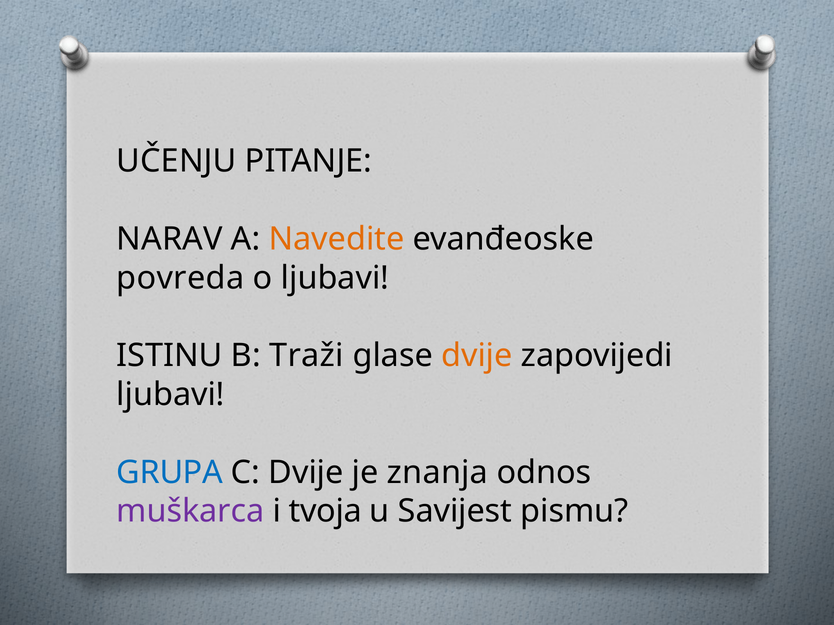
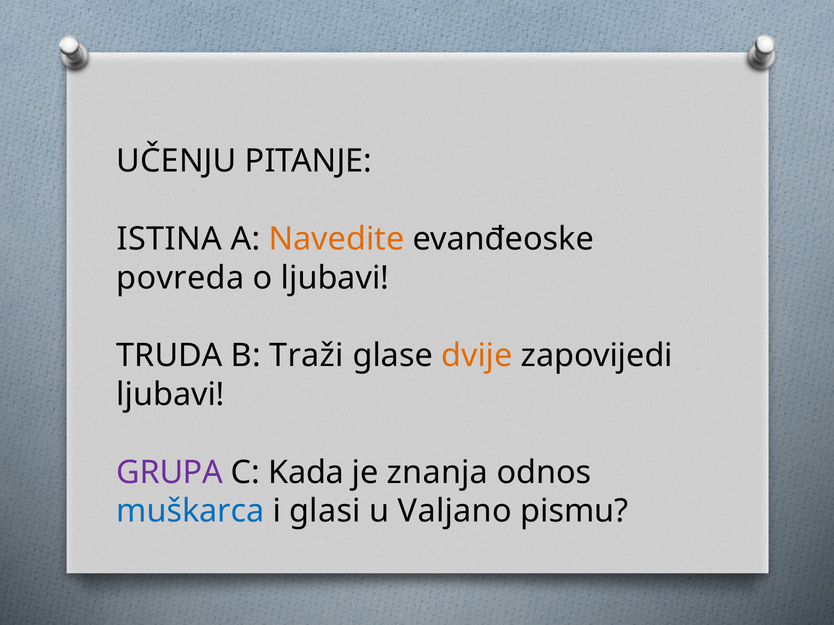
NARAV: NARAV -> ISTINA (169, 239)
ISTINU: ISTINU -> TRUDA (170, 356)
GRUPA colour: blue -> purple (170, 473)
C Dvije: Dvije -> Kada (306, 473)
muškarca colour: purple -> blue (190, 512)
tvoja: tvoja -> glasi (325, 512)
Savijest: Savijest -> Valjano (455, 512)
